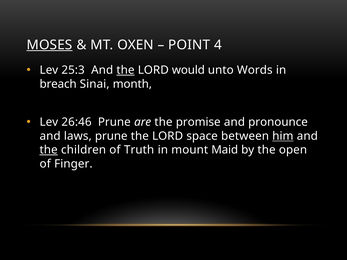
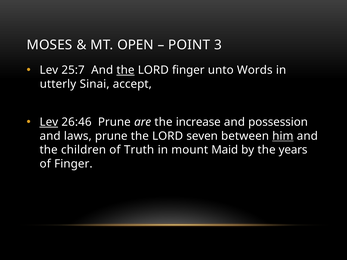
MOSES underline: present -> none (50, 45)
OXEN: OXEN -> OPEN (135, 45)
4: 4 -> 3 (218, 45)
25:3: 25:3 -> 25:7 (73, 70)
LORD would: would -> finger (188, 70)
breach: breach -> utterly (58, 84)
month: month -> accept (132, 84)
Lev underline: none -> present (49, 122)
promise: promise -> increase (198, 122)
pronounce: pronounce -> possession (278, 122)
space: space -> seven (202, 136)
the underline: present -> none (49, 150)
open: open -> years (293, 150)
